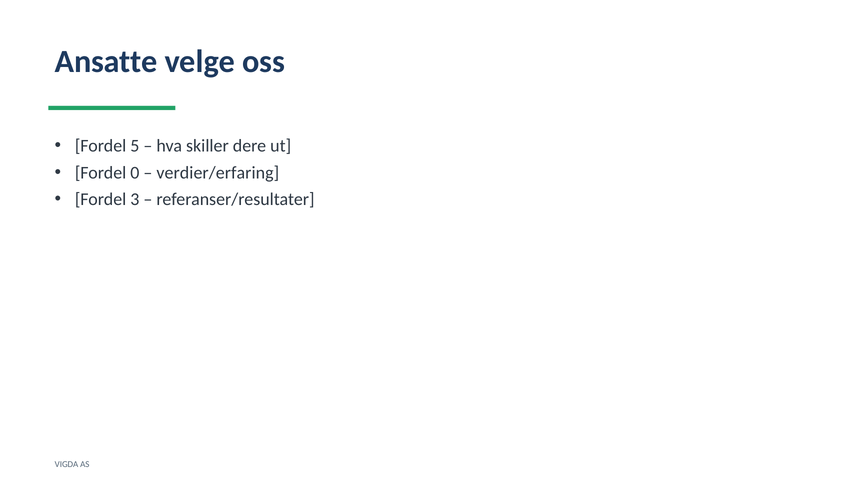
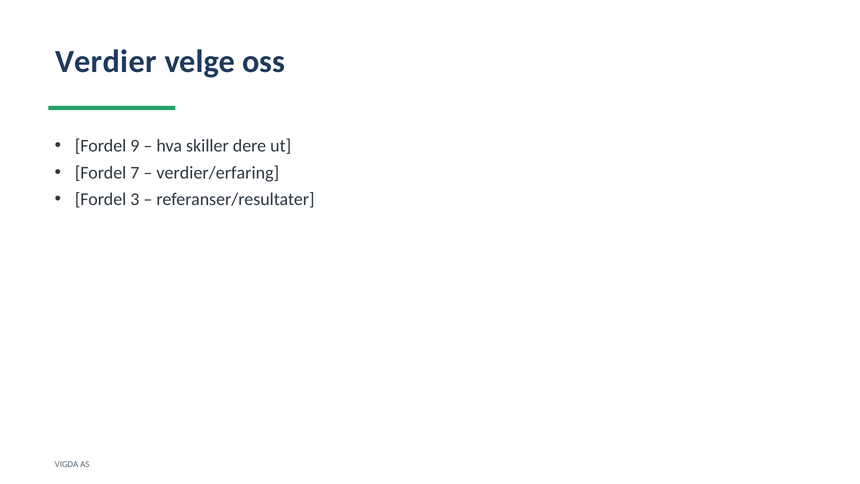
Ansatte: Ansatte -> Verdier (106, 61)
5: 5 -> 9 (135, 146)
0: 0 -> 7 (135, 173)
